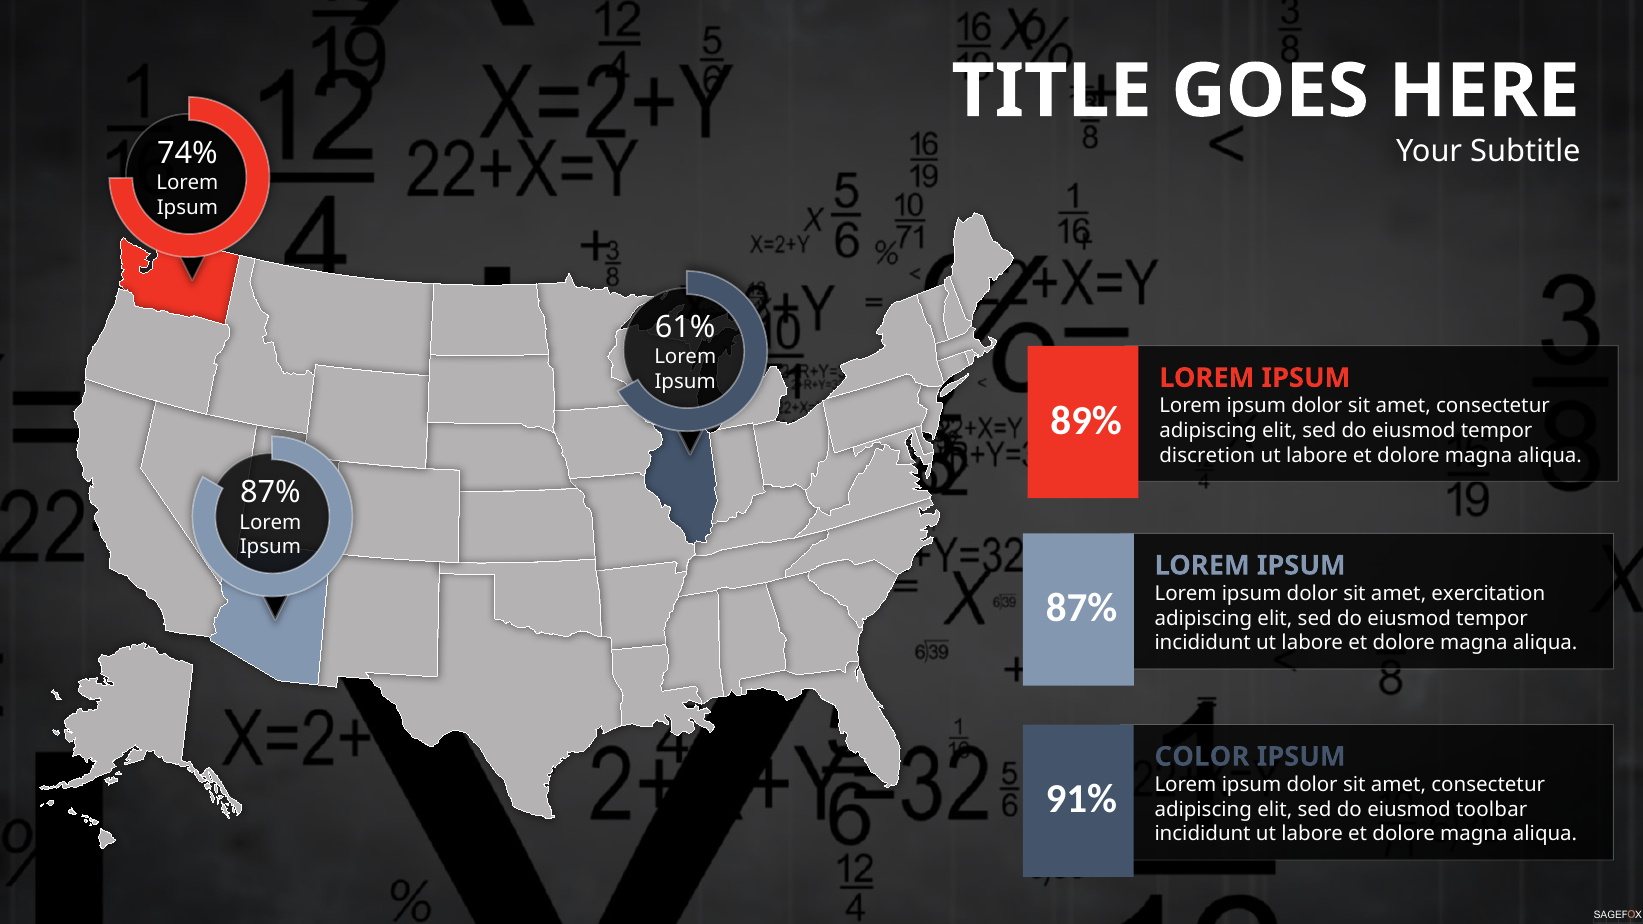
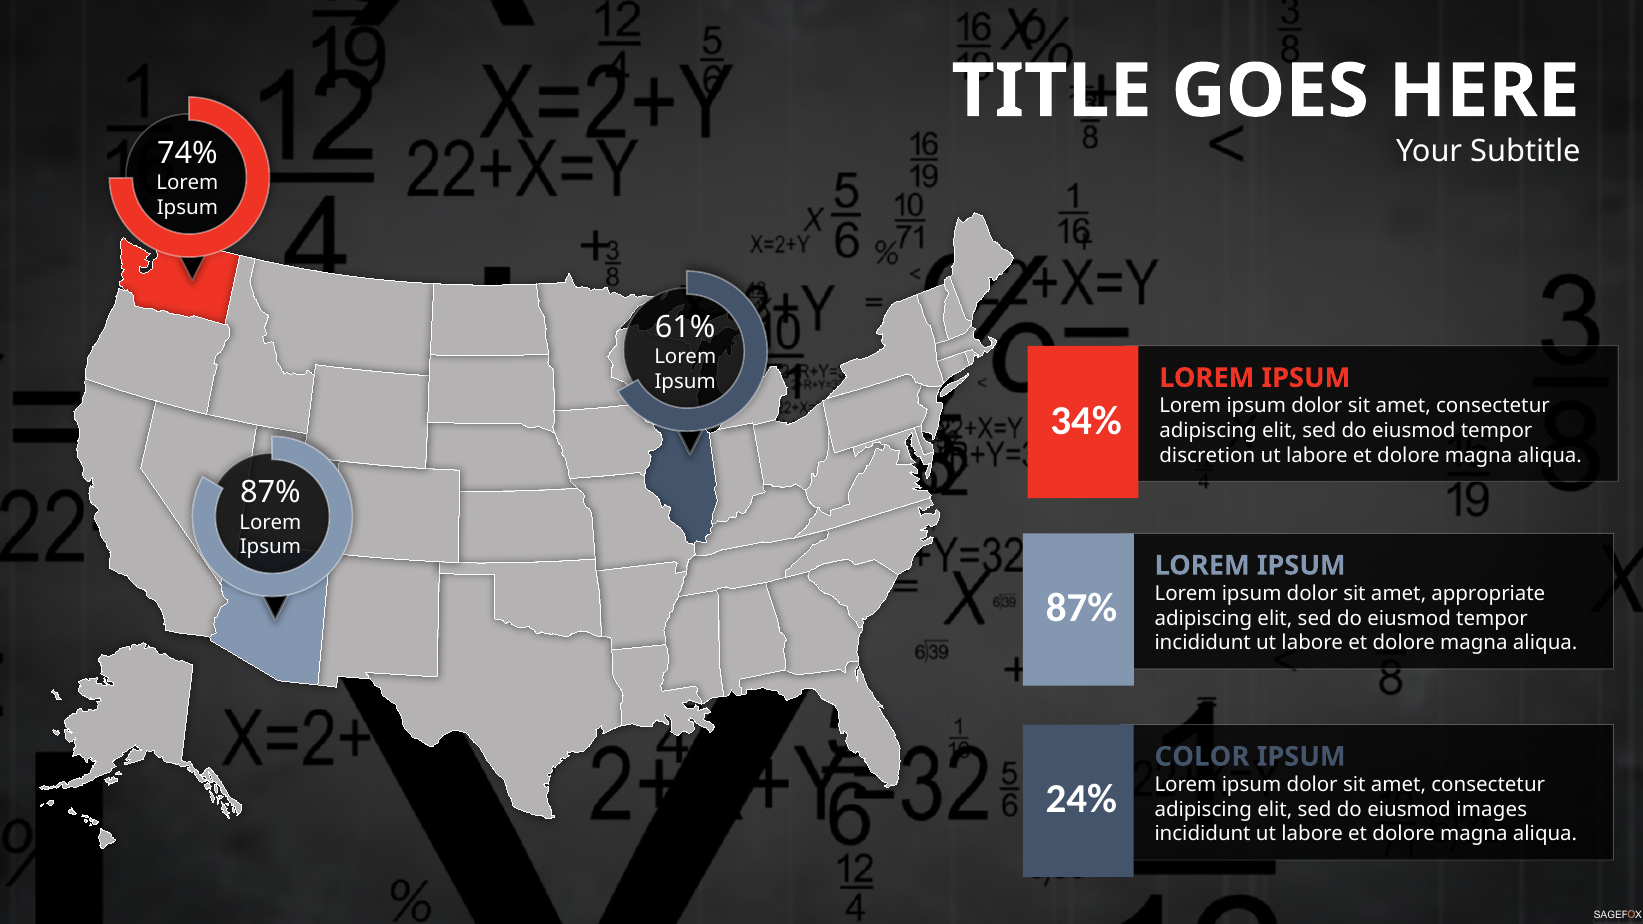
89%: 89% -> 34% (1086, 421)
exercitation: exercitation -> appropriate (1488, 594)
91%: 91% -> 24% (1081, 799)
toolbar: toolbar -> images (1492, 810)
